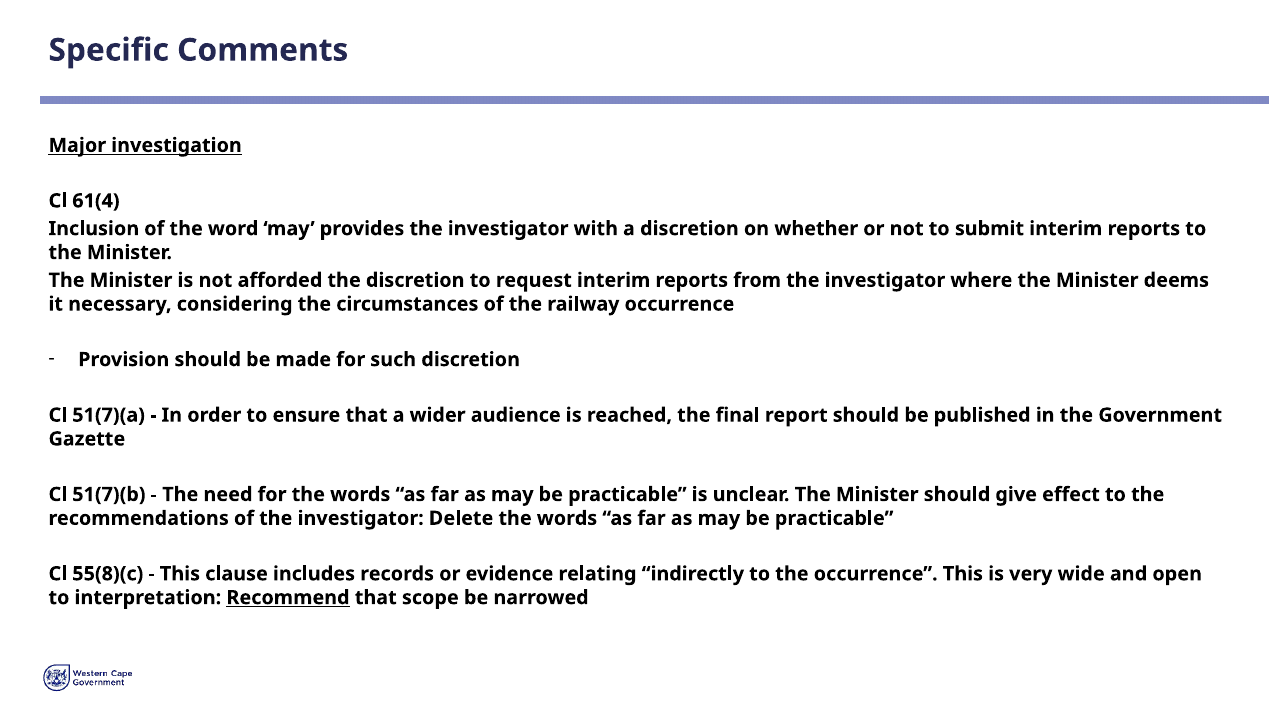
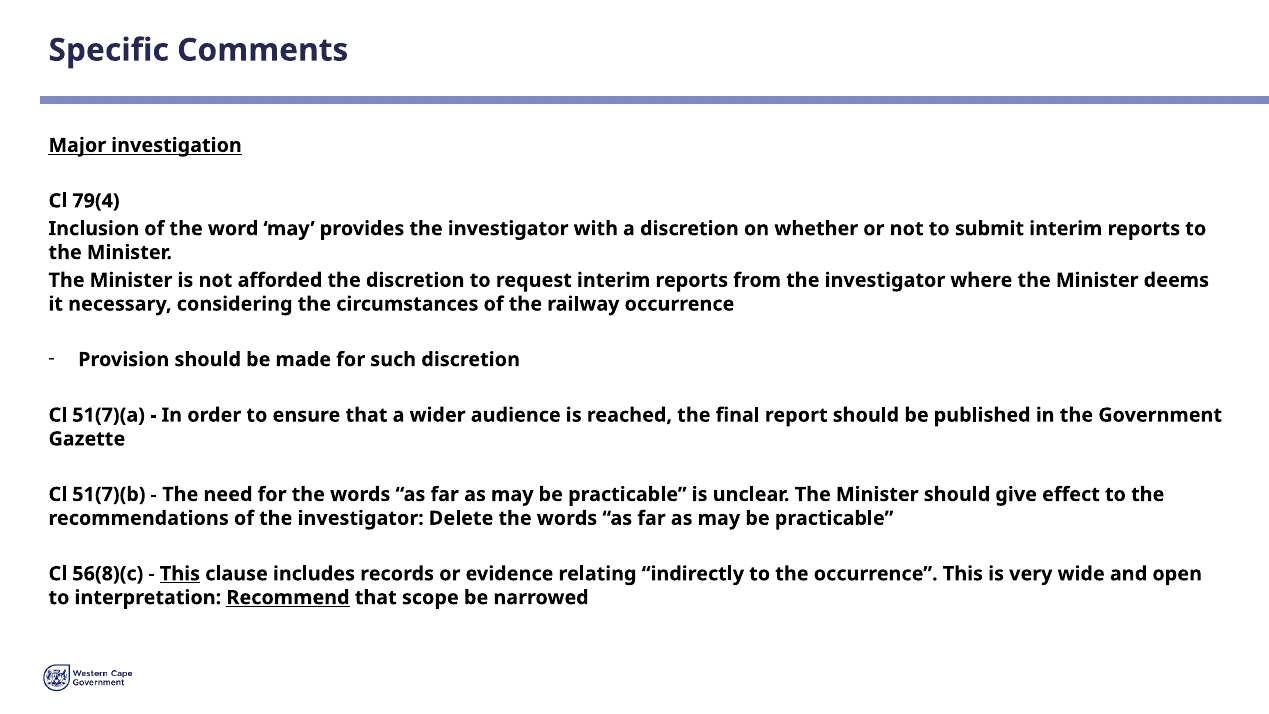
61(4: 61(4 -> 79(4 (96, 201)
55(8)(c: 55(8)(c -> 56(8)(c (108, 574)
This underline: none -> present (180, 574)
